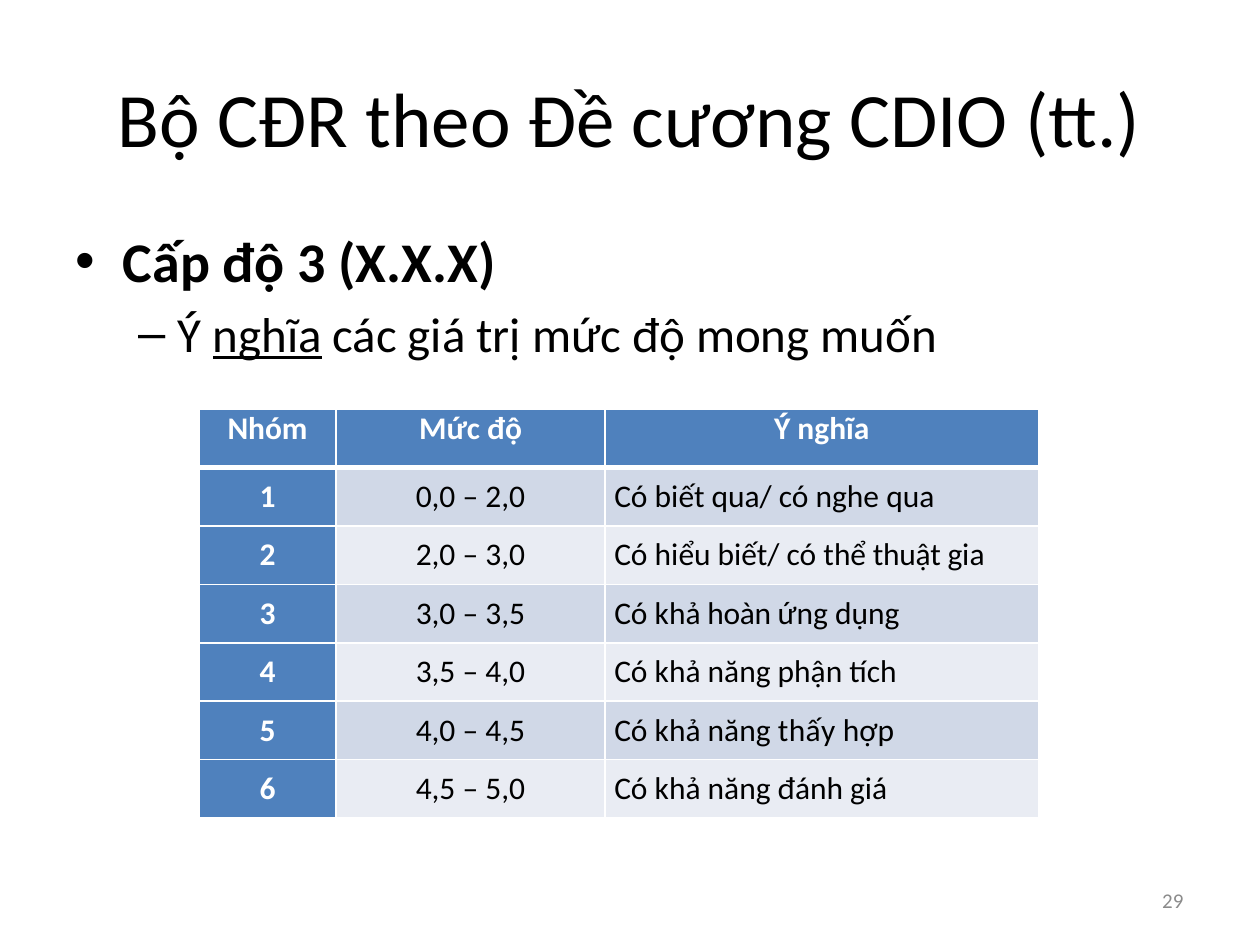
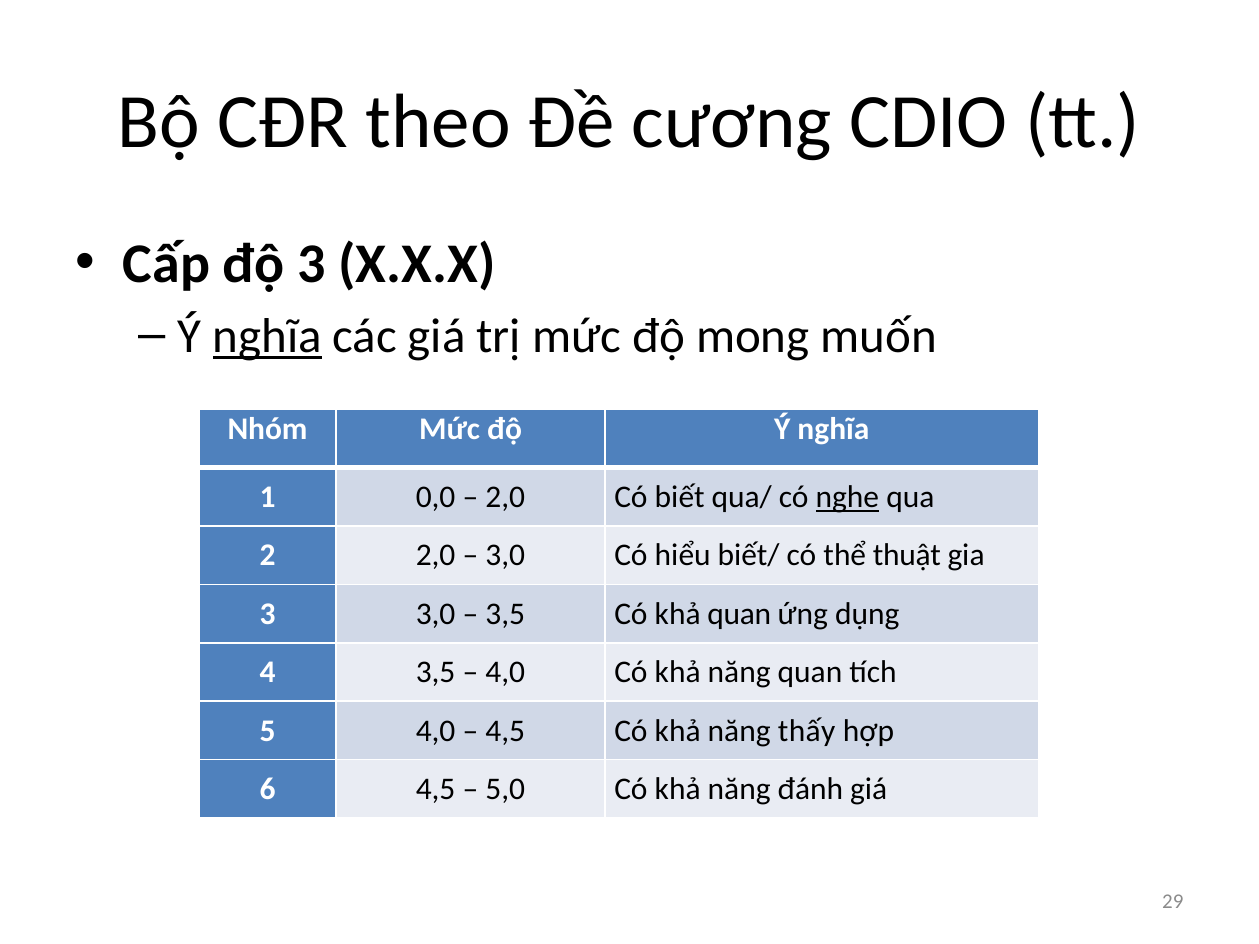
nghe underline: none -> present (847, 497)
khả hoàn: hoàn -> quan (739, 614)
năng phận: phận -> quan (810, 673)
